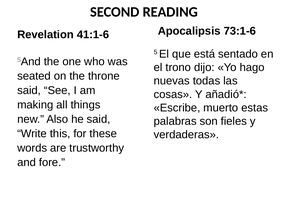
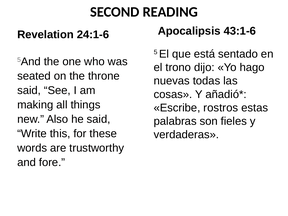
41:1-6: 41:1-6 -> 24:1-6 (93, 35)
73:1-6: 73:1-6 -> 43:1-6 (240, 31)
muerto: muerto -> rostros (221, 108)
